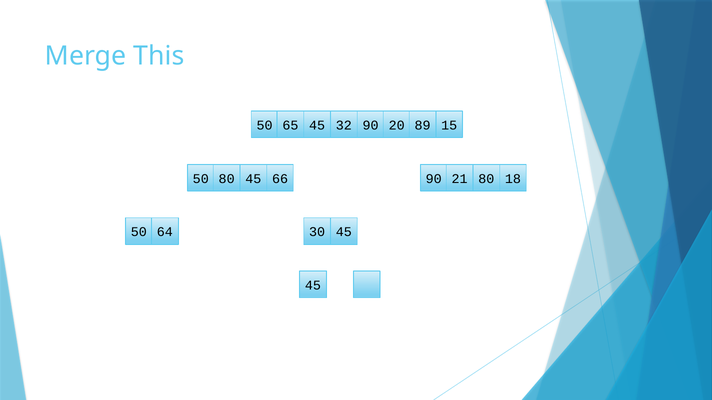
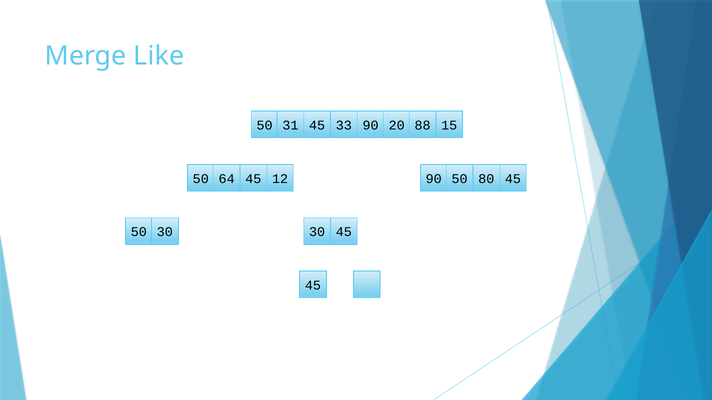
This: This -> Like (159, 56)
65: 65 -> 31 (290, 125)
32: 32 -> 33 (344, 125)
89: 89 -> 88 (423, 125)
50 80: 80 -> 64 (227, 179)
66: 66 -> 12 (280, 179)
90 21: 21 -> 50 (460, 179)
80 18: 18 -> 45 (513, 179)
50 64: 64 -> 30 (165, 232)
